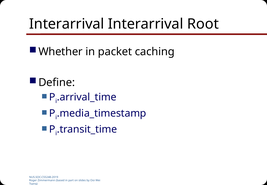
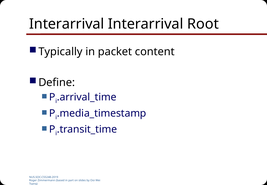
Whether: Whether -> Typically (60, 52)
caching: caching -> content (155, 52)
